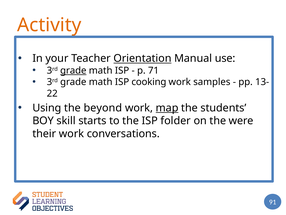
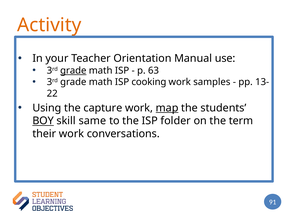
Orientation underline: present -> none (143, 58)
71: 71 -> 63 (153, 70)
beyond: beyond -> capture (103, 108)
BOY underline: none -> present (43, 121)
starts: starts -> same (92, 121)
were: were -> term (241, 121)
